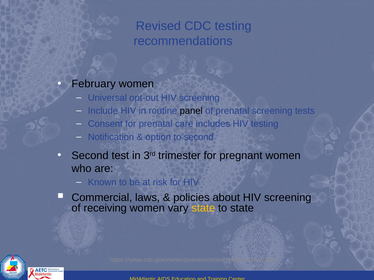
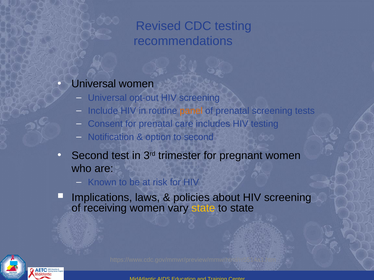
February: February -> Universal (94, 84)
panel colour: black -> orange (191, 111)
Commercial: Commercial -> Implications (102, 198)
